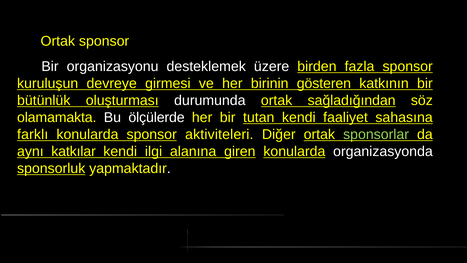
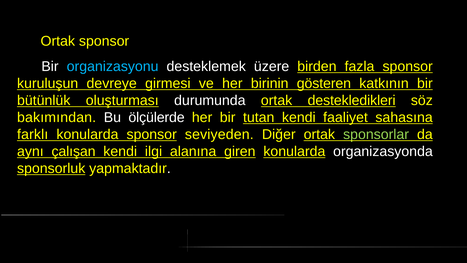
organizasyonu colour: white -> light blue (113, 67)
sağladığından: sağladığından -> destekledikleri (352, 100)
olamamakta: olamamakta -> bakımından (57, 117)
aktiviteleri: aktiviteleri -> seviyeden (219, 134)
katkılar: katkılar -> çalışan (74, 151)
